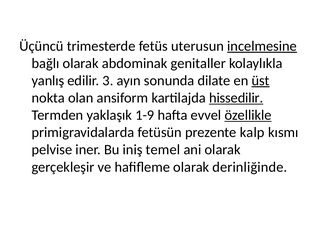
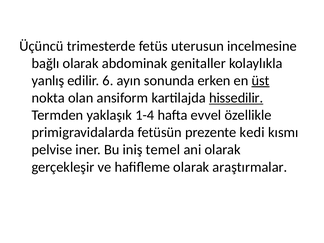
incelmesine underline: present -> none (262, 46)
3: 3 -> 6 (108, 81)
dilate: dilate -> erken (214, 81)
1-9: 1-9 -> 1-4 (145, 115)
özellikle underline: present -> none (248, 115)
kalp: kalp -> kedi (252, 132)
derinliğinde: derinliğinde -> araştırmalar (250, 167)
